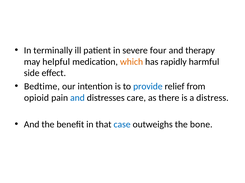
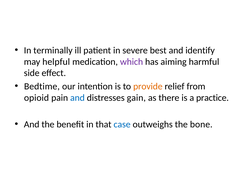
four: four -> best (158, 50)
therapy: therapy -> identify (200, 50)
which colour: orange -> purple (132, 62)
rapidly: rapidly -> aiming (174, 62)
provide colour: blue -> orange (148, 87)
care: care -> gain (136, 98)
distress: distress -> practice (212, 98)
